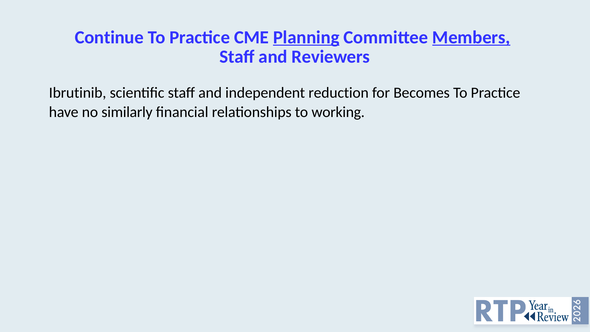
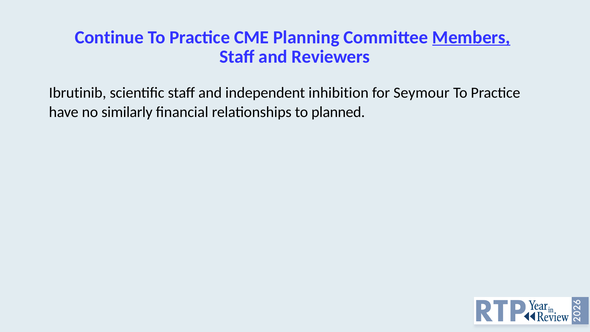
Planning underline: present -> none (306, 37)
reduction: reduction -> inhibition (339, 93)
Becomes: Becomes -> Seymour (421, 93)
working: working -> planned (338, 112)
